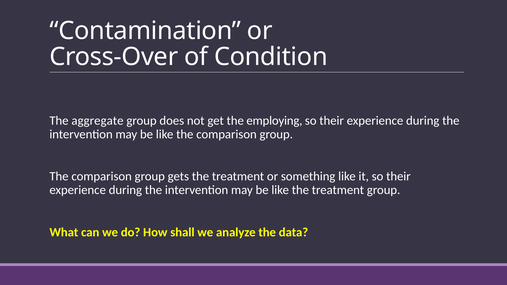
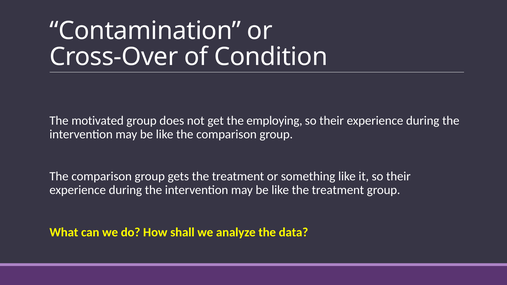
aggregate: aggregate -> motivated (98, 121)
